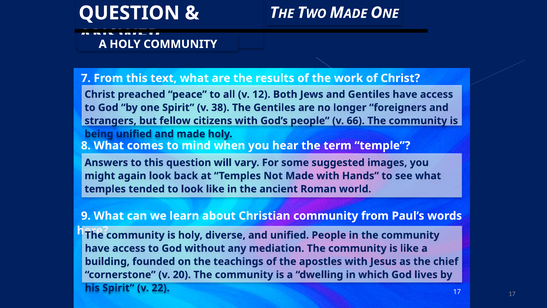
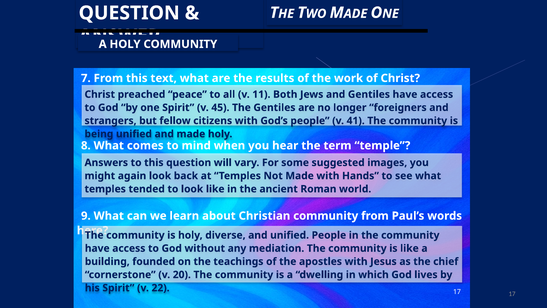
12: 12 -> 11 (261, 94)
38: 38 -> 45 (220, 107)
66: 66 -> 41 (356, 121)
